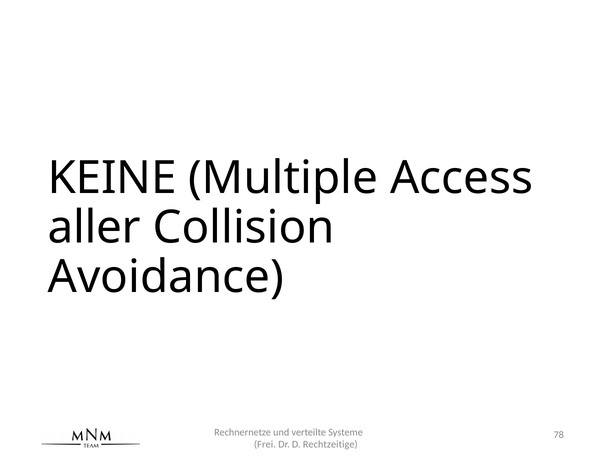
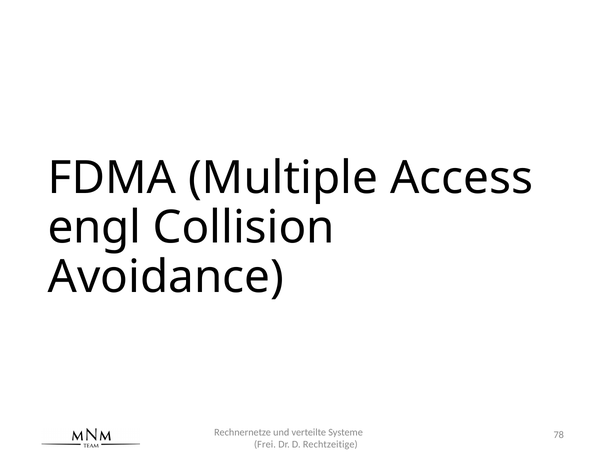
KEINE: KEINE -> FDMA (112, 178)
aller: aller -> engl (94, 228)
